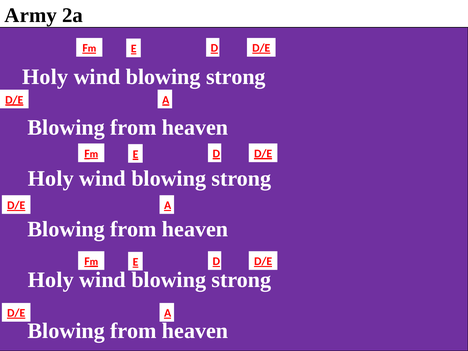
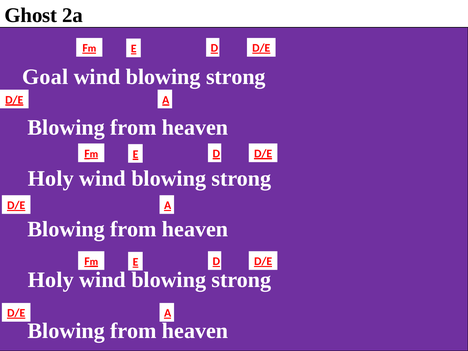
Army: Army -> Ghost (31, 15)
Holy: Holy -> Goal (45, 77)
